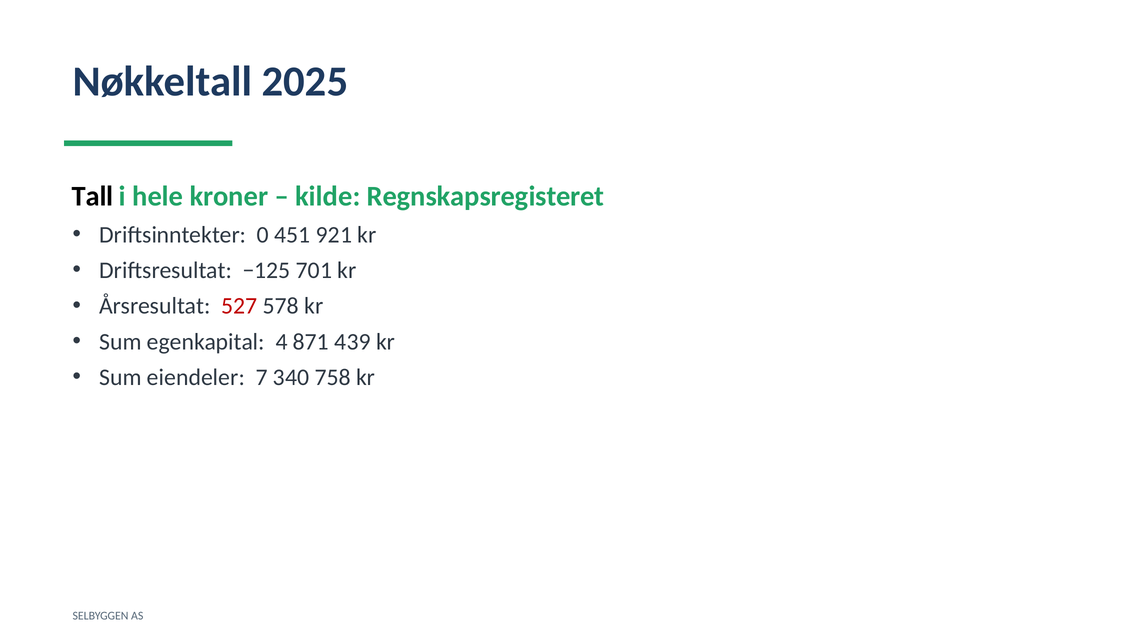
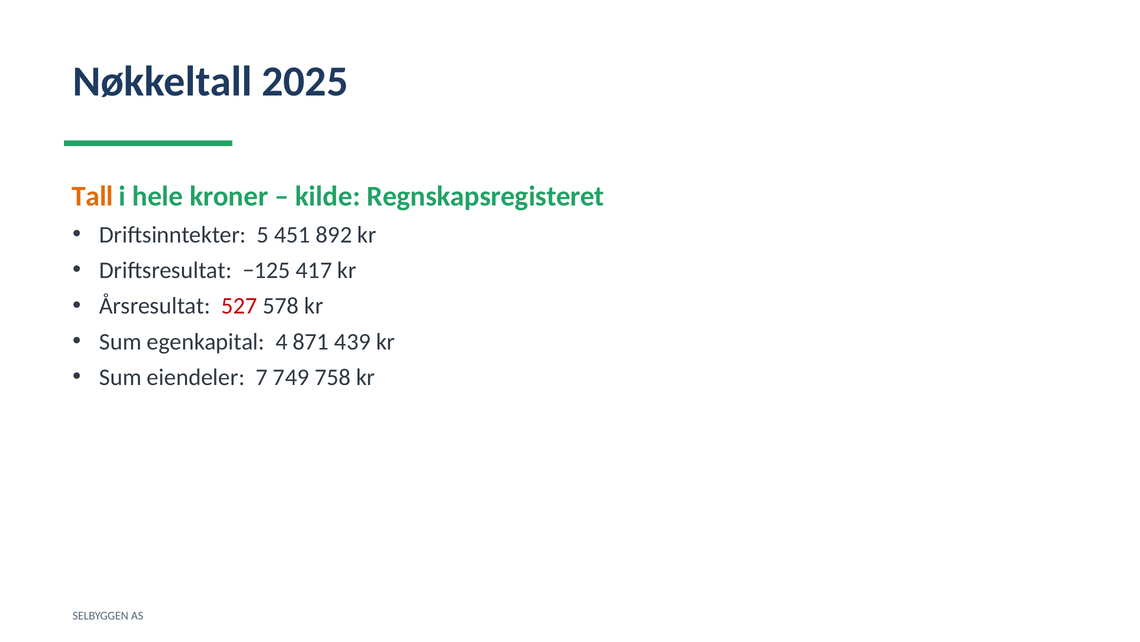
Tall colour: black -> orange (93, 196)
0: 0 -> 5 (263, 234)
921: 921 -> 892 (334, 234)
701: 701 -> 417 (314, 270)
340: 340 -> 749 (291, 377)
